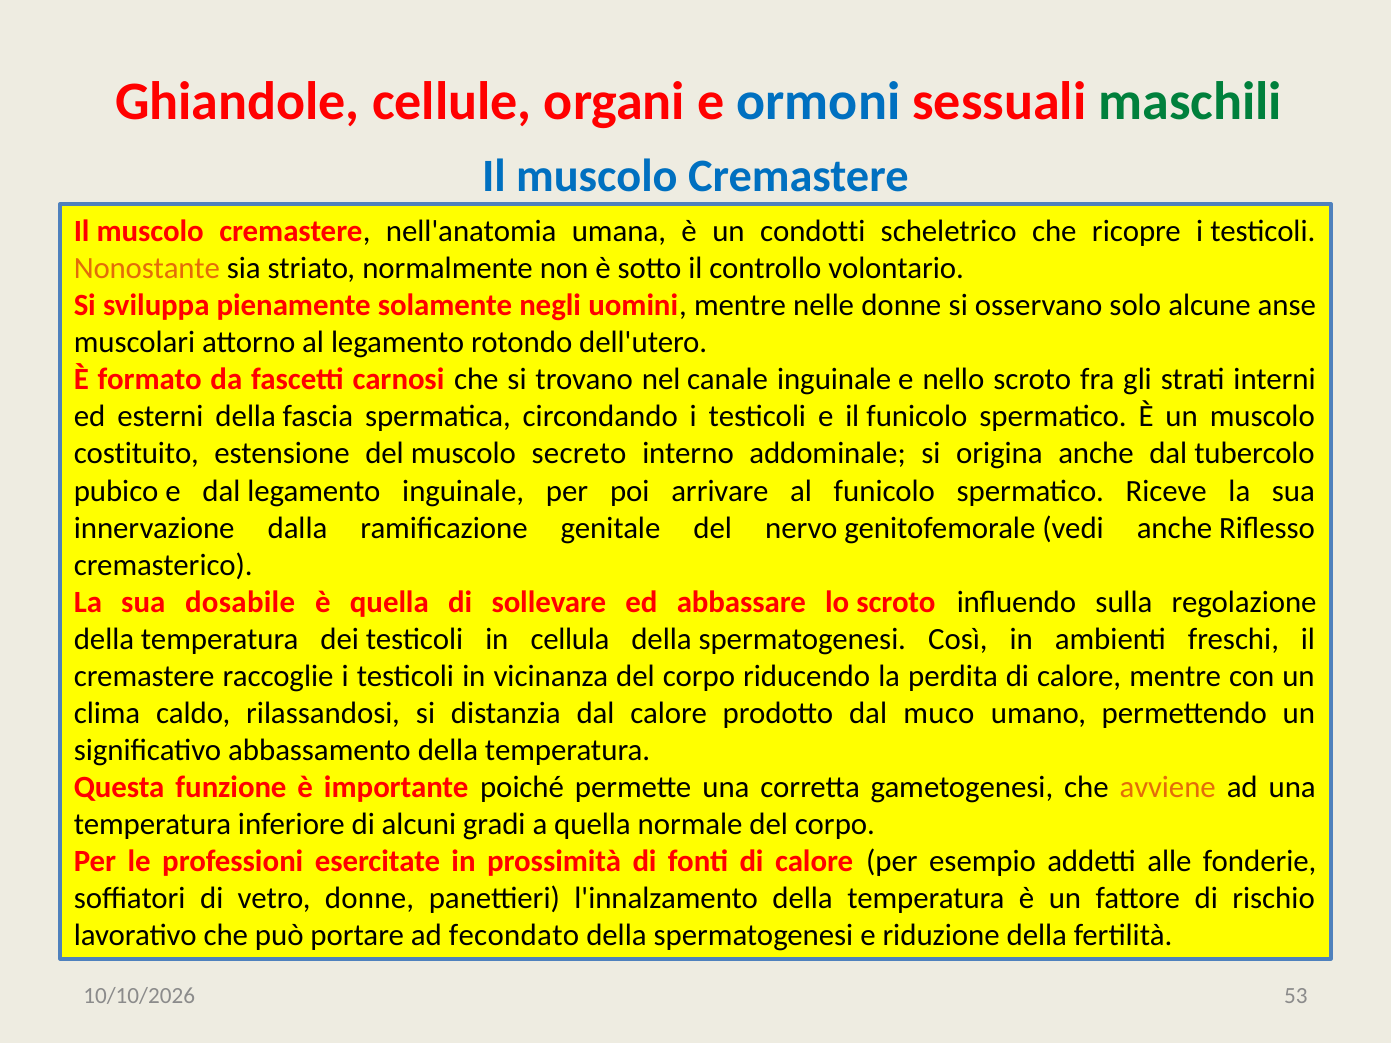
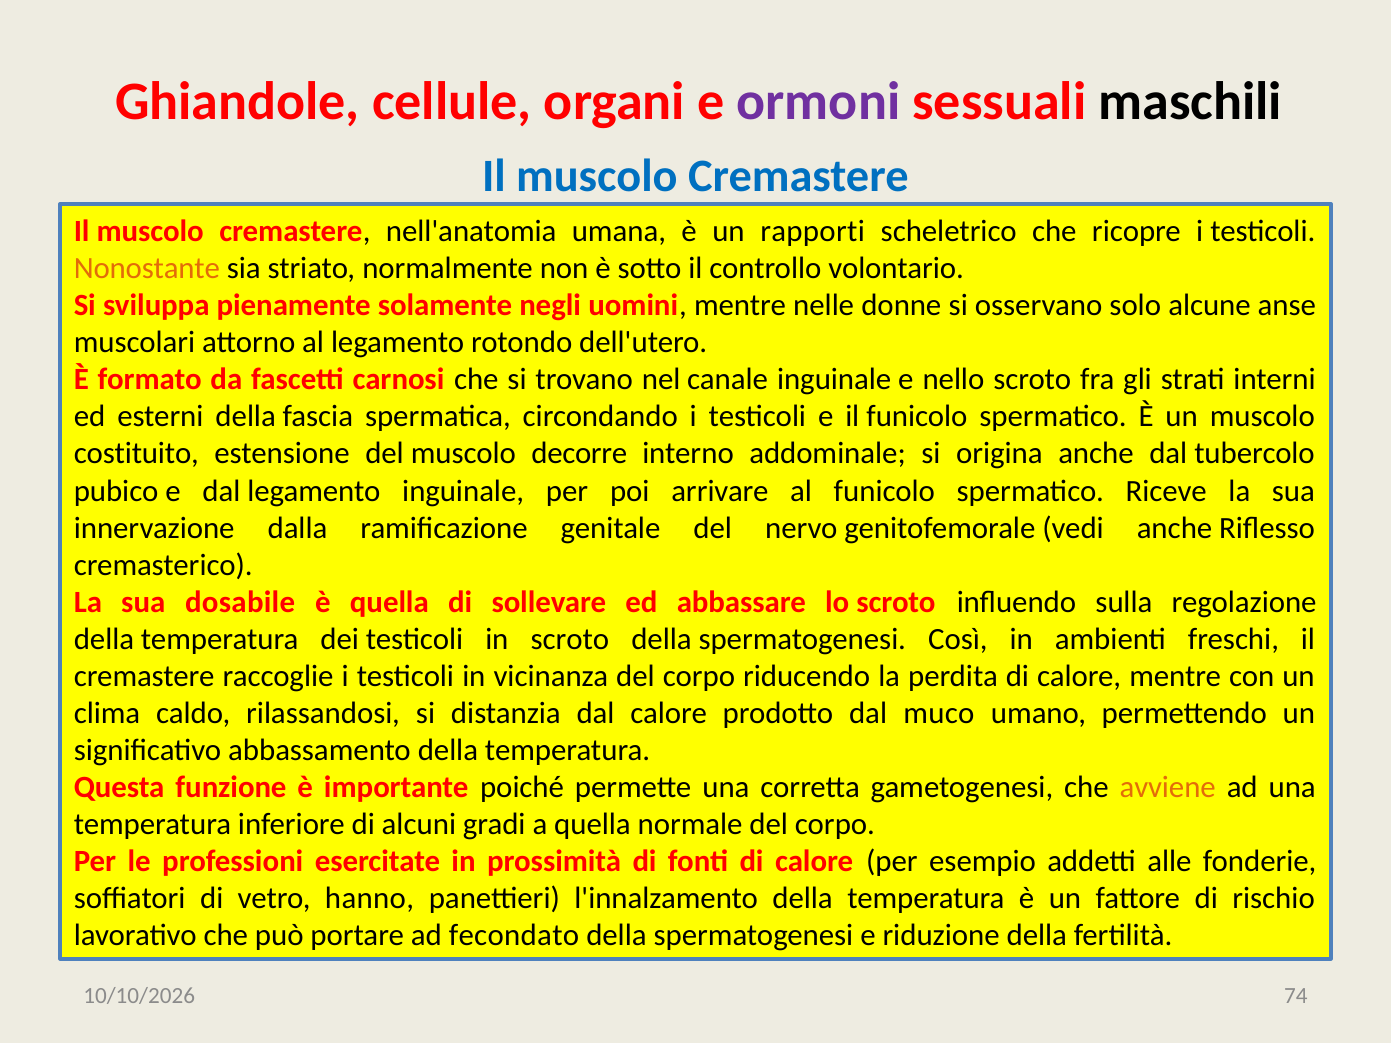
ormoni colour: blue -> purple (818, 102)
maschili colour: green -> black (1190, 102)
condotti: condotti -> rapporti (813, 231)
secreto: secreto -> decorre (579, 454)
in cellula: cellula -> scroto (570, 639)
vetro donne: donne -> hanno (369, 899)
53: 53 -> 74 (1296, 996)
